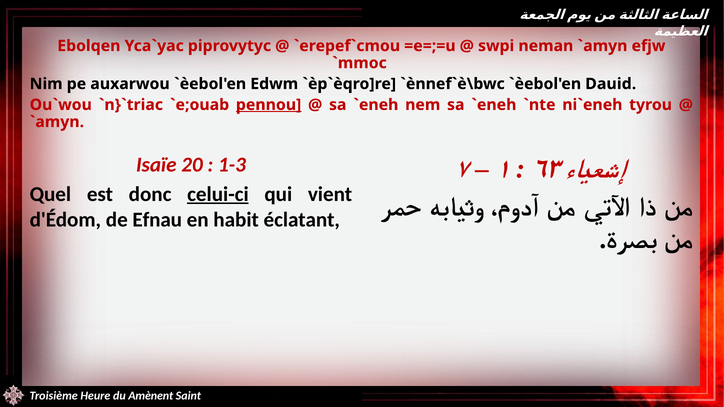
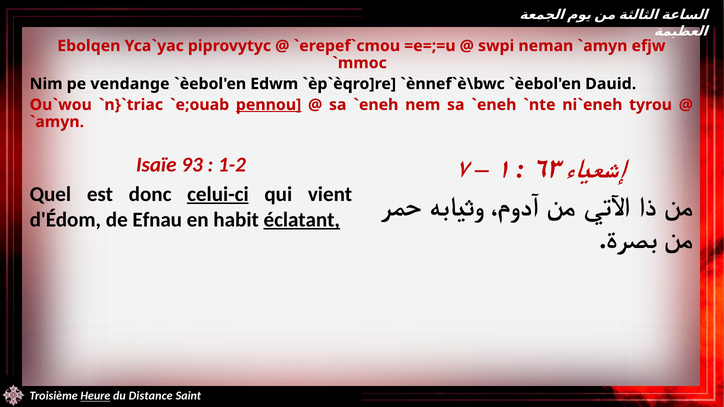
auxarwou: auxarwou -> vendange (130, 84)
20: 20 -> 93 (192, 165)
1-3: 1-3 -> 1-2 (232, 165)
éclatant underline: none -> present (302, 220)
Heure underline: none -> present (95, 396)
Amènent: Amènent -> Distance (151, 396)
